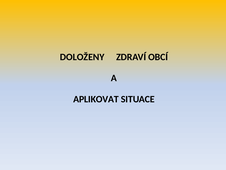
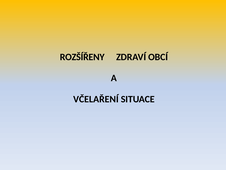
DOLOŽENY: DOLOŽENY -> ROZŠÍŘENY (82, 57)
APLIKOVAT: APLIKOVAT -> VČELAŘENÍ (96, 99)
